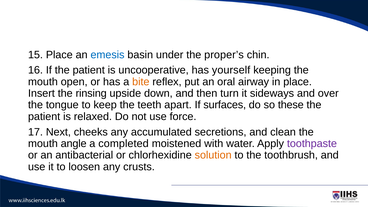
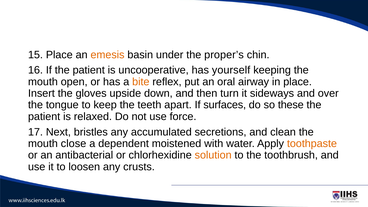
emesis colour: blue -> orange (108, 55)
rinsing: rinsing -> gloves (91, 93)
cheeks: cheeks -> bristles (91, 132)
angle: angle -> close (74, 144)
completed: completed -> dependent (124, 144)
toothpaste colour: purple -> orange (312, 144)
